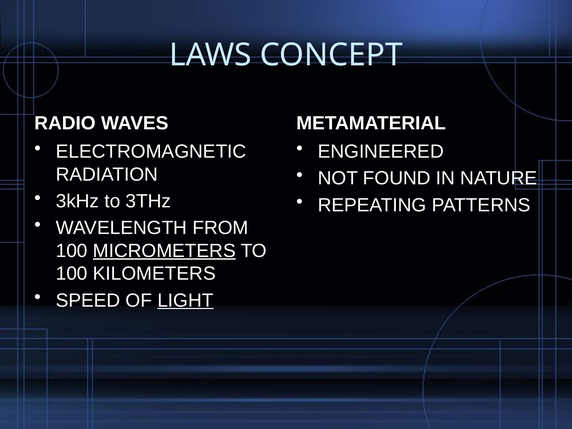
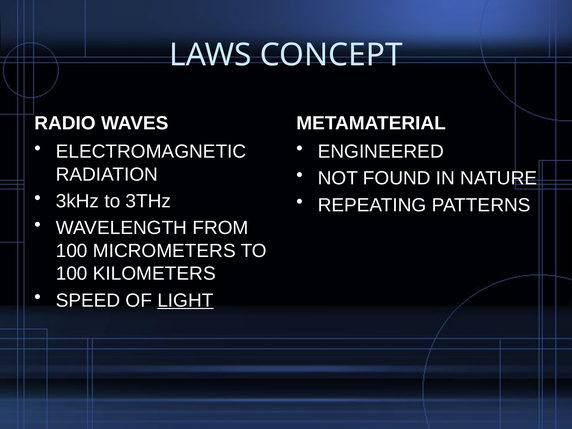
MICROMETERS underline: present -> none (164, 251)
